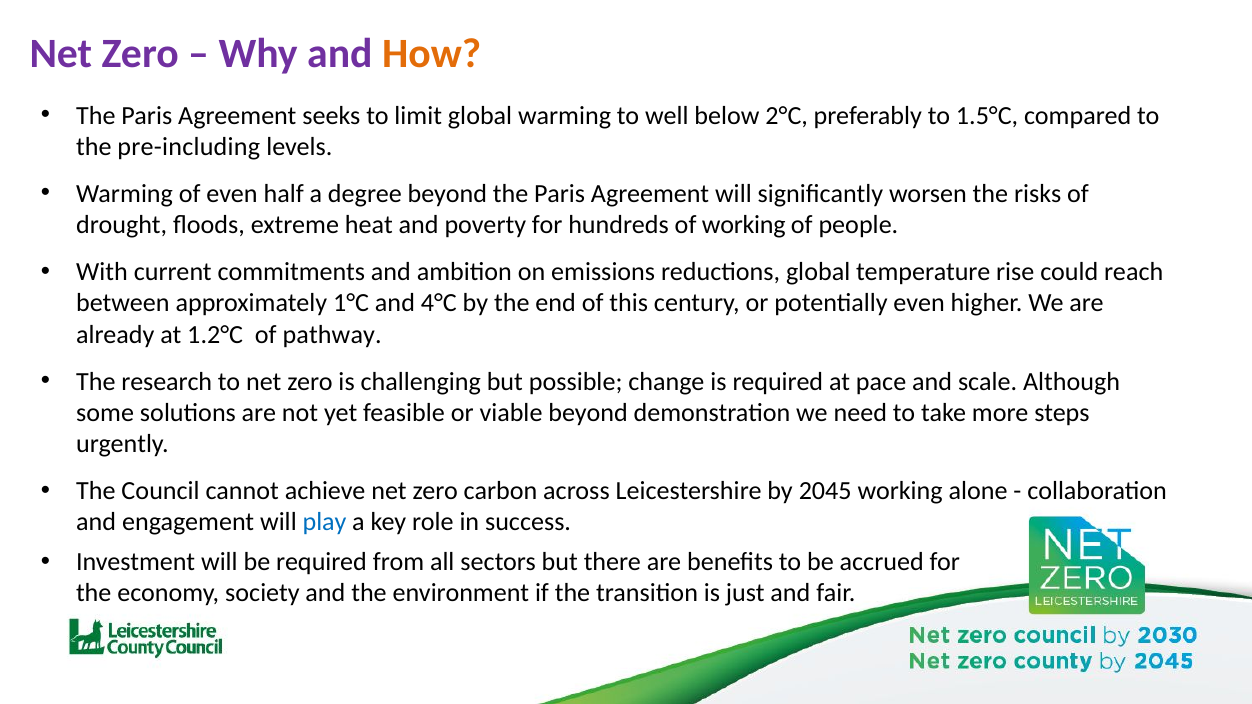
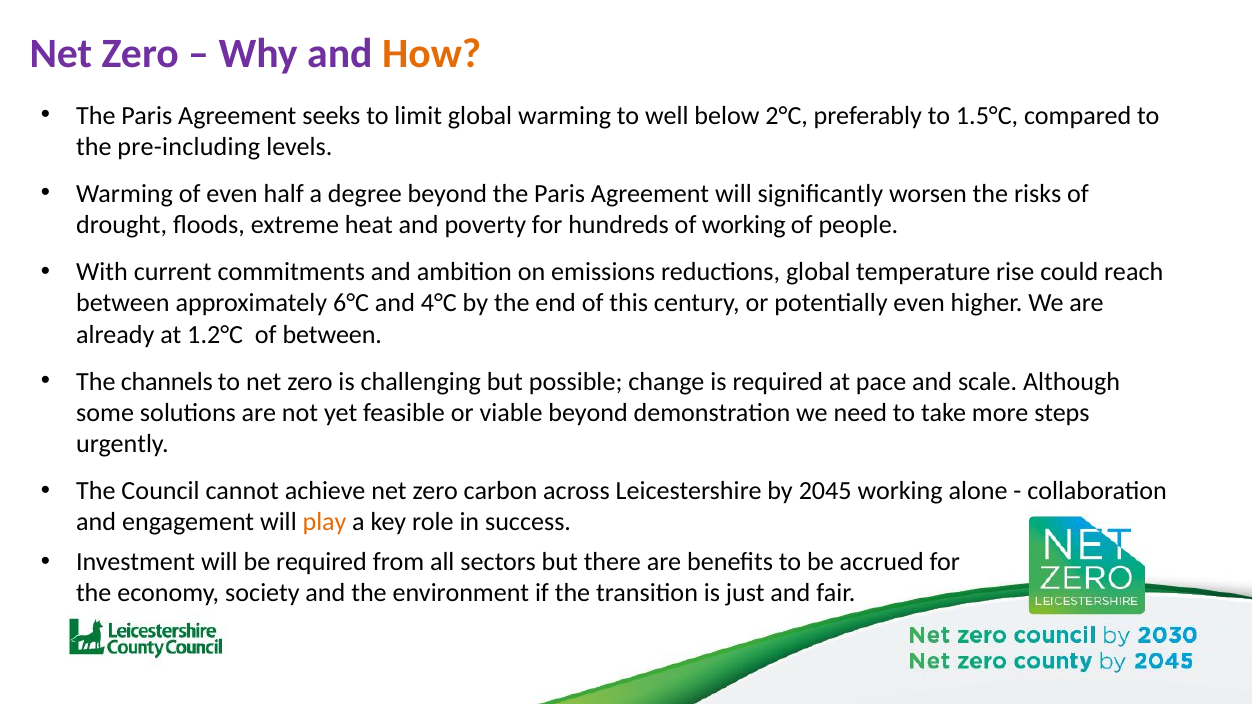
1°C: 1°C -> 6°C (351, 303)
of pathway: pathway -> between (332, 335)
research: research -> channels (167, 382)
play colour: blue -> orange (325, 523)
